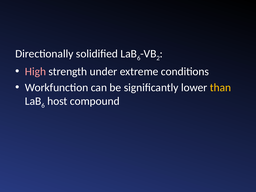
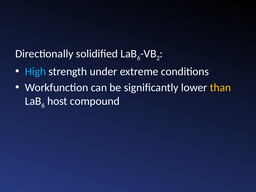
High colour: pink -> light blue (35, 72)
